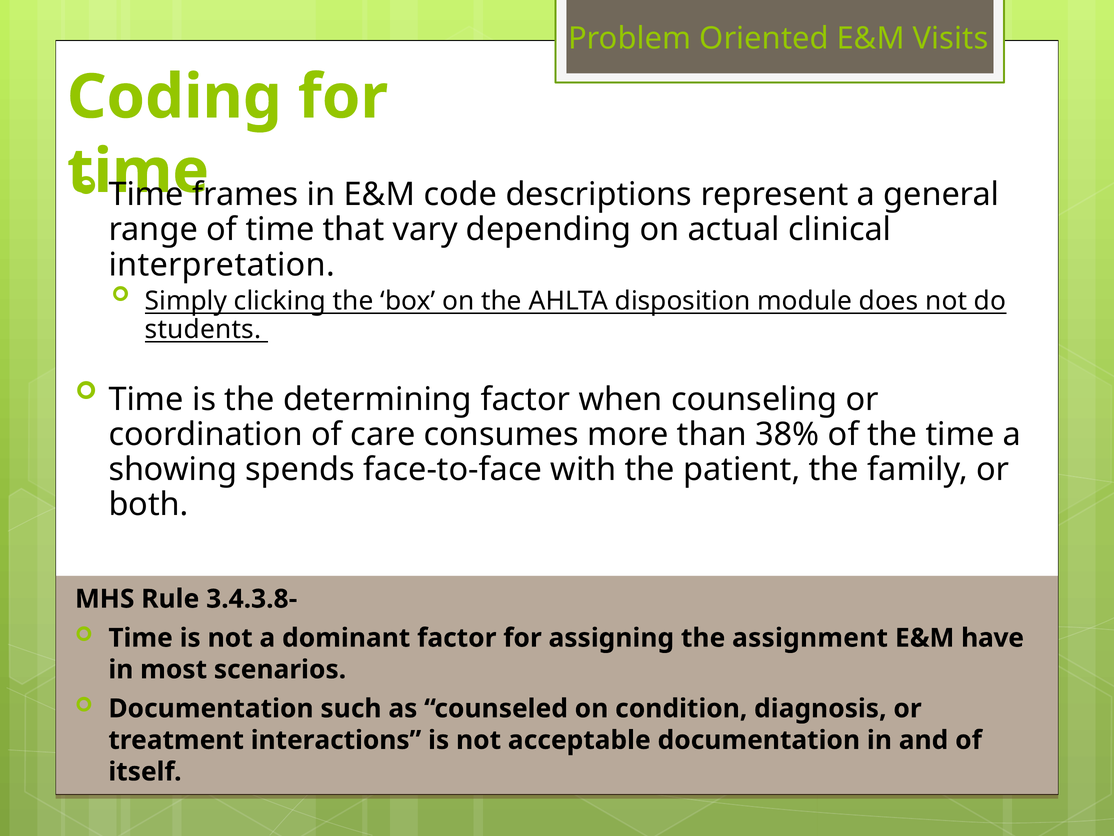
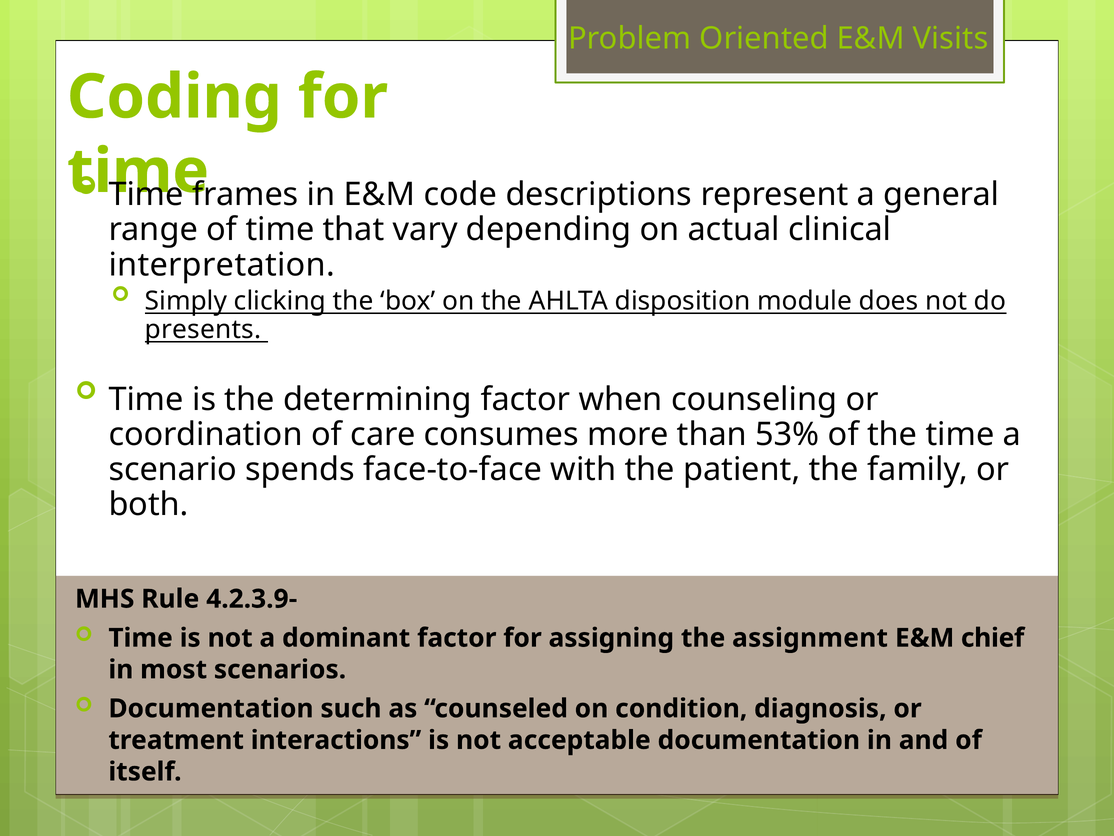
students: students -> presents (203, 330)
38%: 38% -> 53% (787, 434)
showing: showing -> scenario (173, 469)
3.4.3.8-: 3.4.3.8- -> 4.2.3.9- (252, 599)
have: have -> chief (993, 638)
